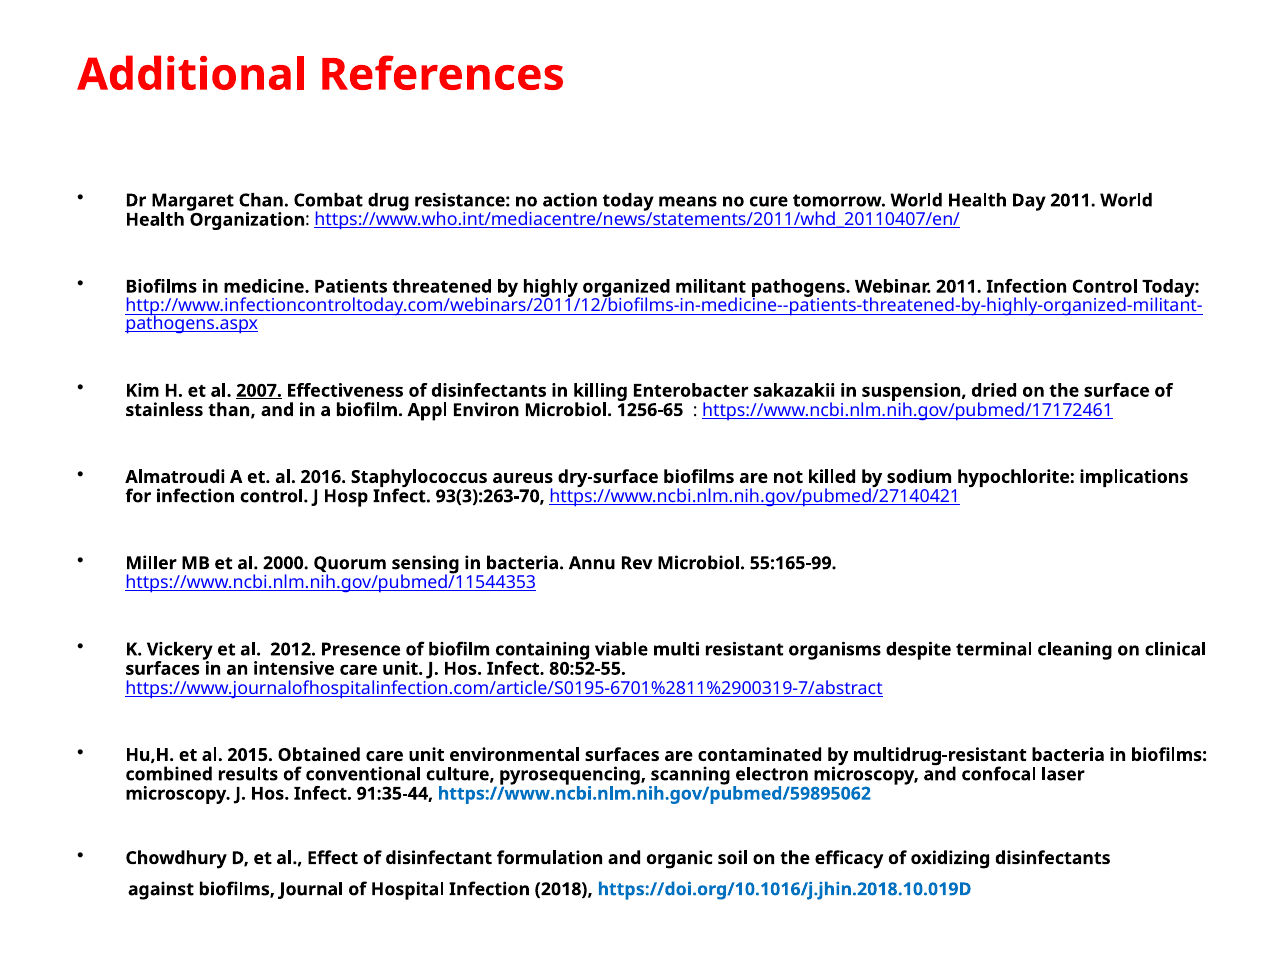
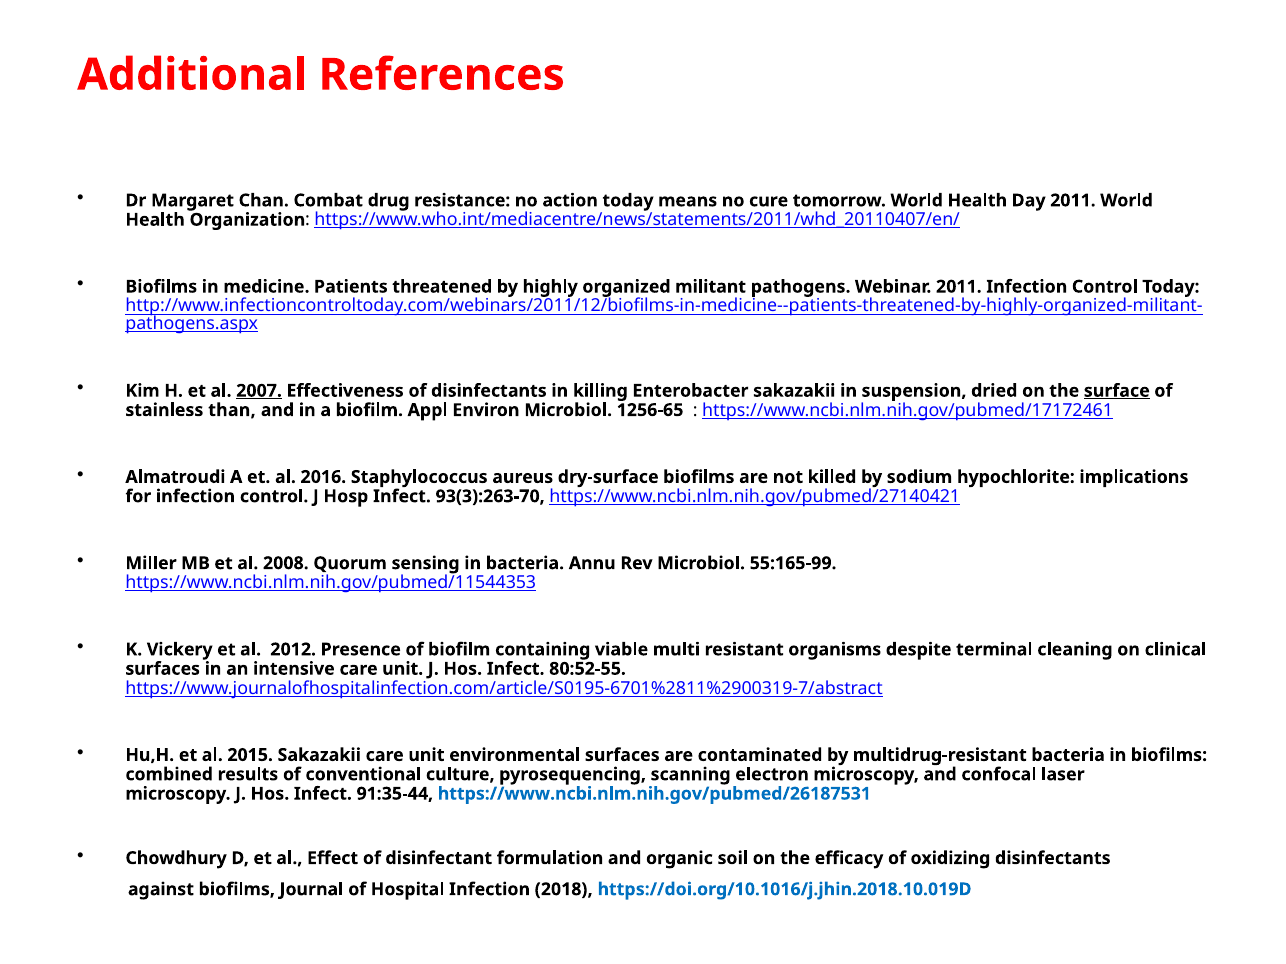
surface underline: none -> present (1117, 391)
2000: 2000 -> 2008 (286, 564)
2015 Obtained: Obtained -> Sakazakii (319, 755)
https://www.ncbi.nlm.nih.gov/pubmed/59895062: https://www.ncbi.nlm.nih.gov/pubmed/59895062 -> https://www.ncbi.nlm.nih.gov/pubmed/26187531 (654, 794)
